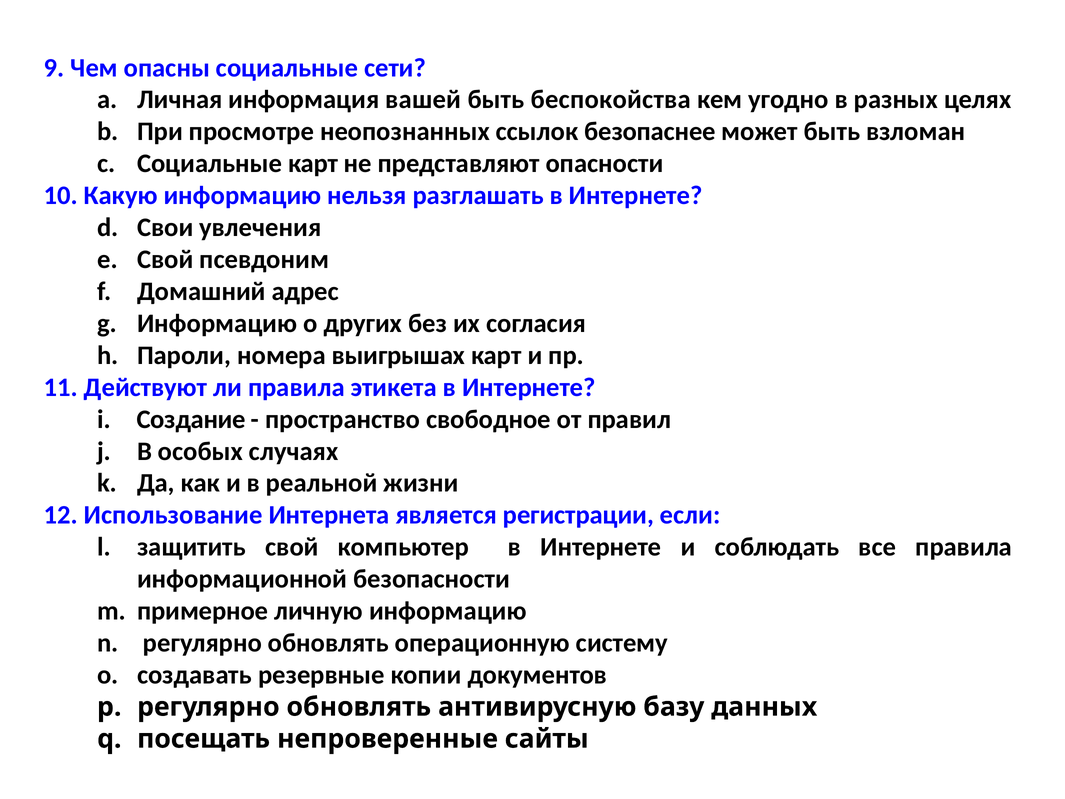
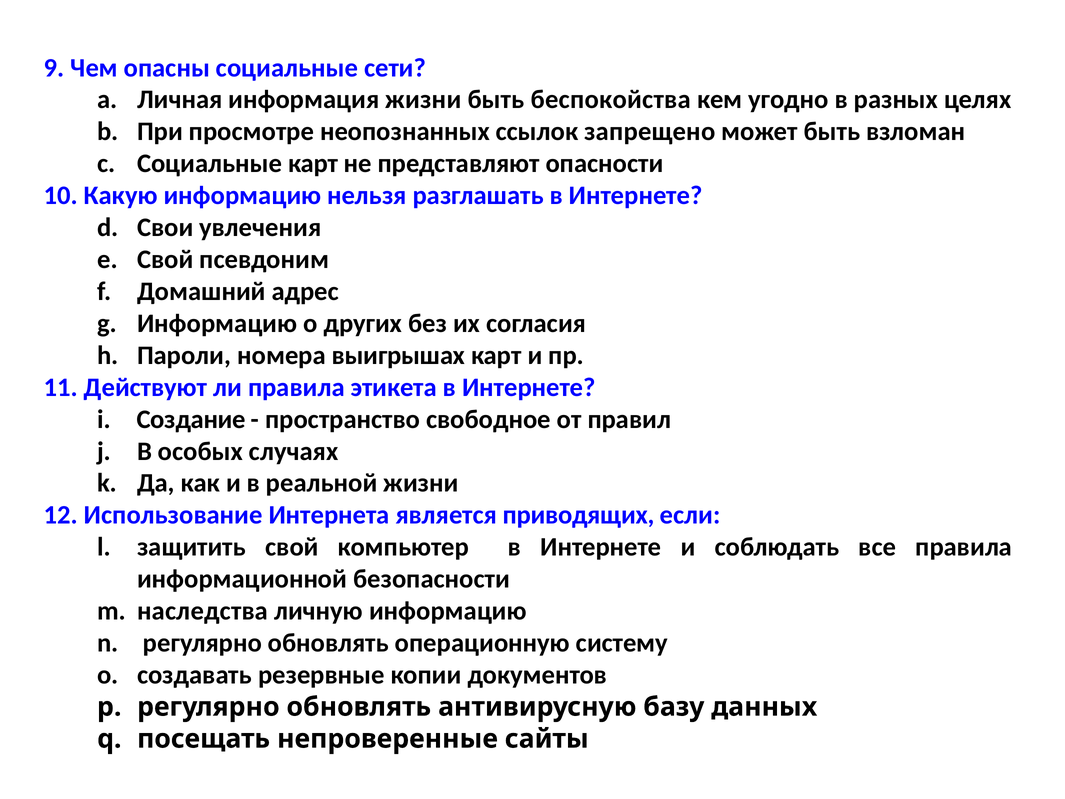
информация вашей: вашей -> жизни (423, 100)
безопаснее: безопаснее -> запрещено (650, 132)
регистрации: регистрации -> приводящих (579, 515)
примерное: примерное -> наследства (203, 611)
